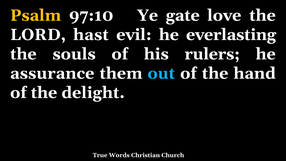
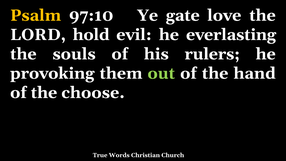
hast: hast -> hold (91, 35)
assurance: assurance -> provoking (52, 73)
out colour: light blue -> light green (161, 73)
delight: delight -> choose (93, 93)
